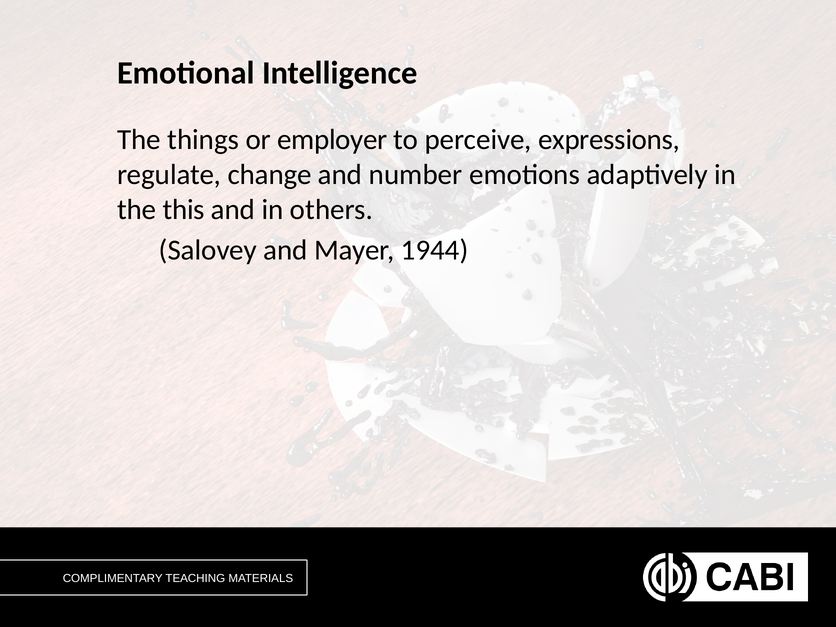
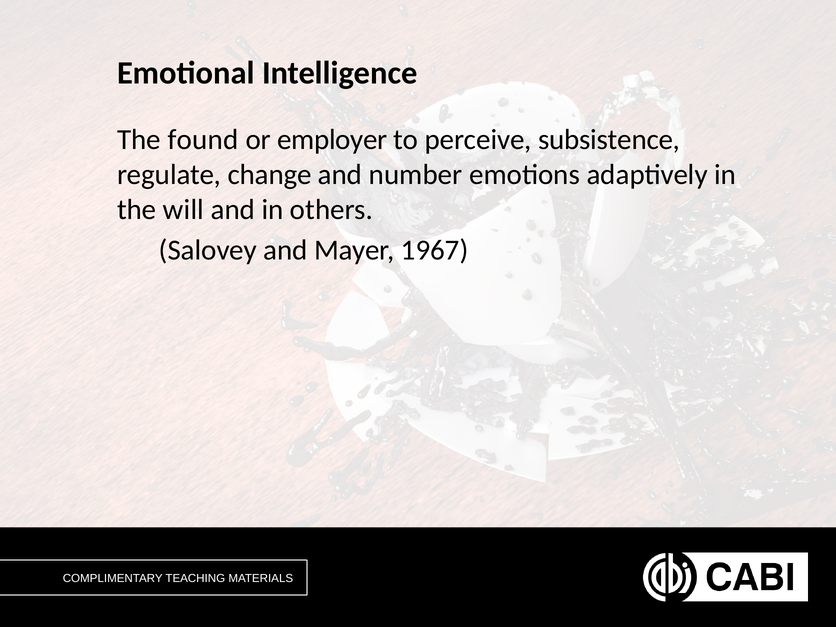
things: things -> found (203, 140)
expressions: expressions -> subsistence (609, 140)
this: this -> will (183, 209)
1944: 1944 -> 1967 (435, 250)
